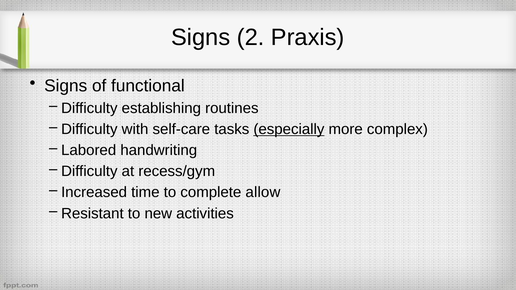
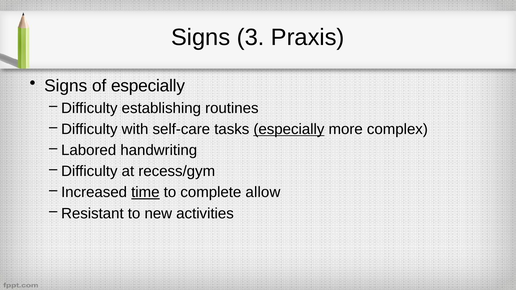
2: 2 -> 3 (251, 37)
of functional: functional -> especially (148, 86)
time underline: none -> present (145, 193)
